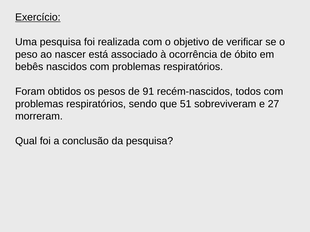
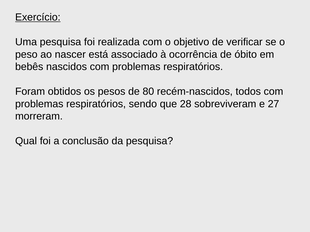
91: 91 -> 80 (148, 92)
51: 51 -> 28 (186, 104)
